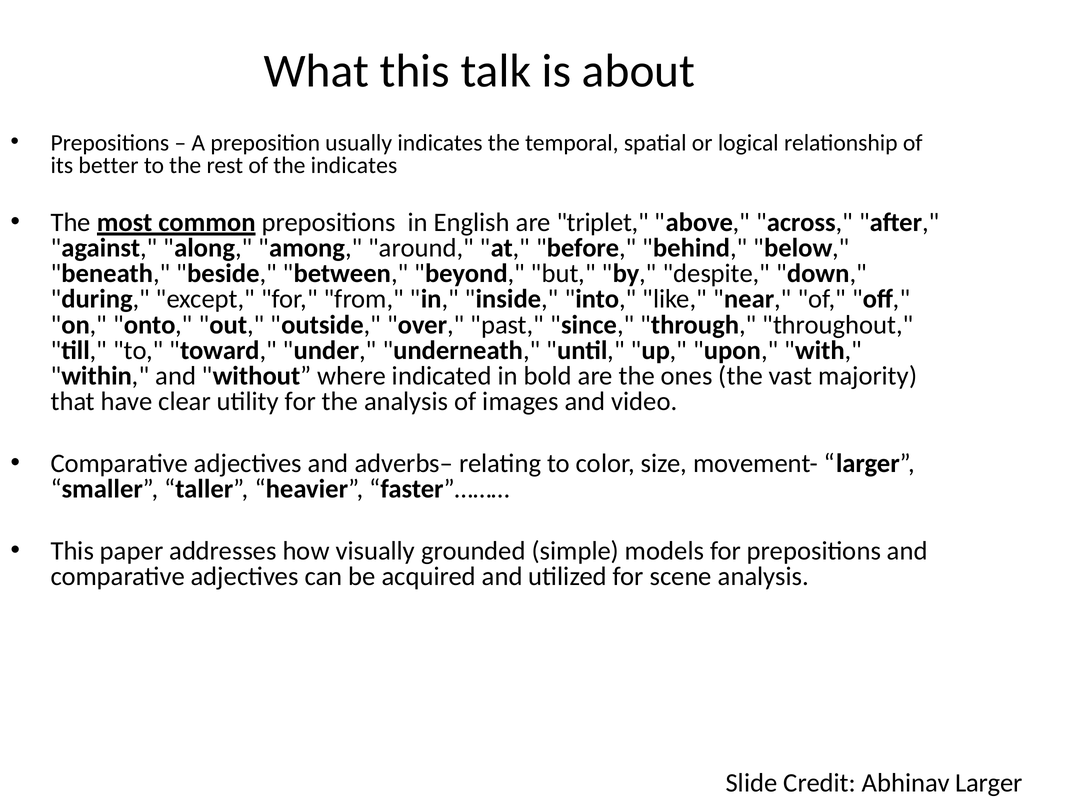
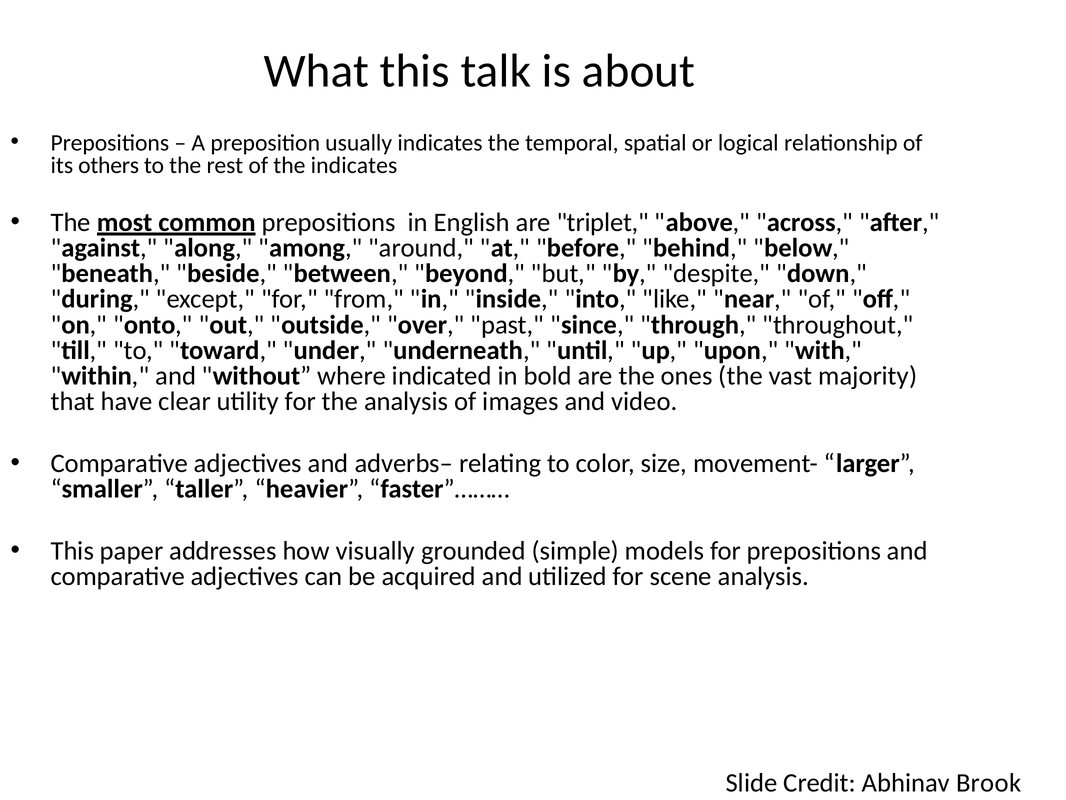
better: better -> others (109, 165)
Abhinav Larger: Larger -> Brook (989, 783)
